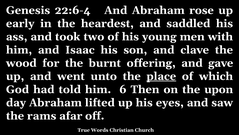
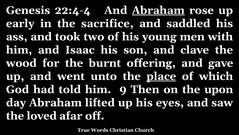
22:6-4: 22:6-4 -> 22:4-4 (73, 10)
Abraham underline: none -> present (158, 10)
heardest: heardest -> sacrifice (107, 23)
6: 6 -> 9 (123, 89)
rams: rams -> loved (42, 115)
